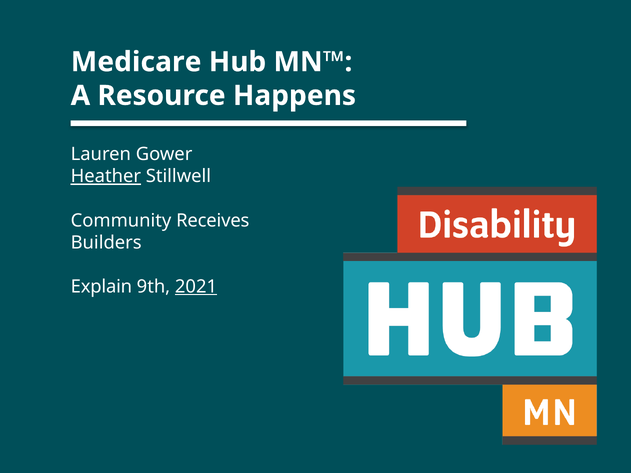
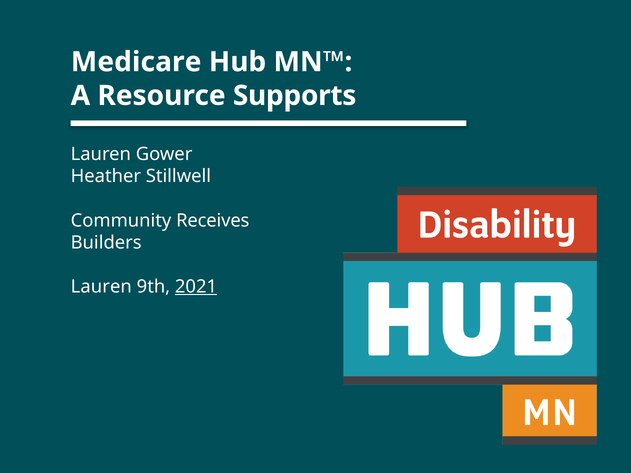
Happens: Happens -> Supports (295, 96)
Heather underline: present -> none (106, 176)
Explain: Explain -> Lauren (101, 287)
